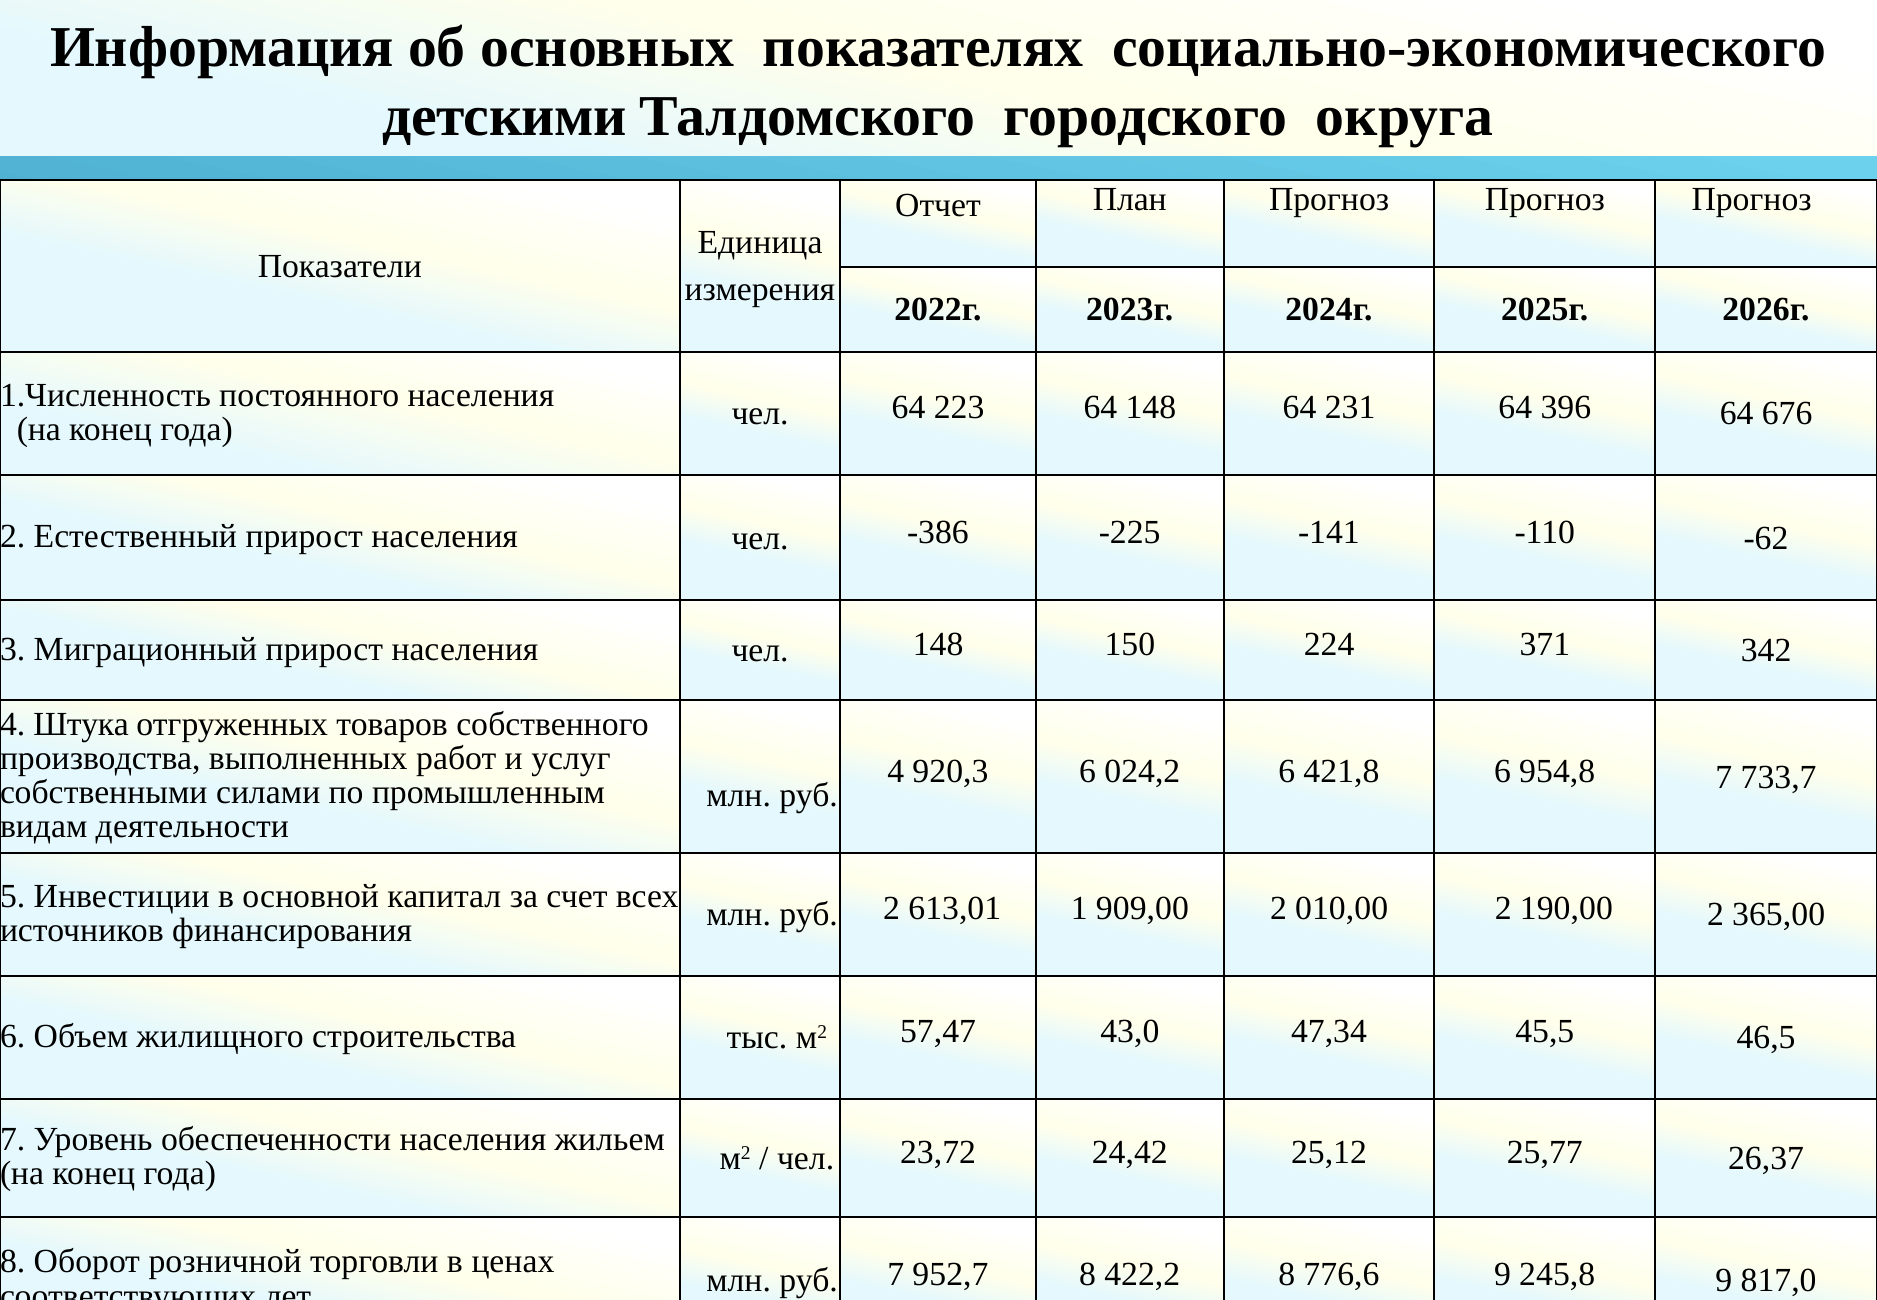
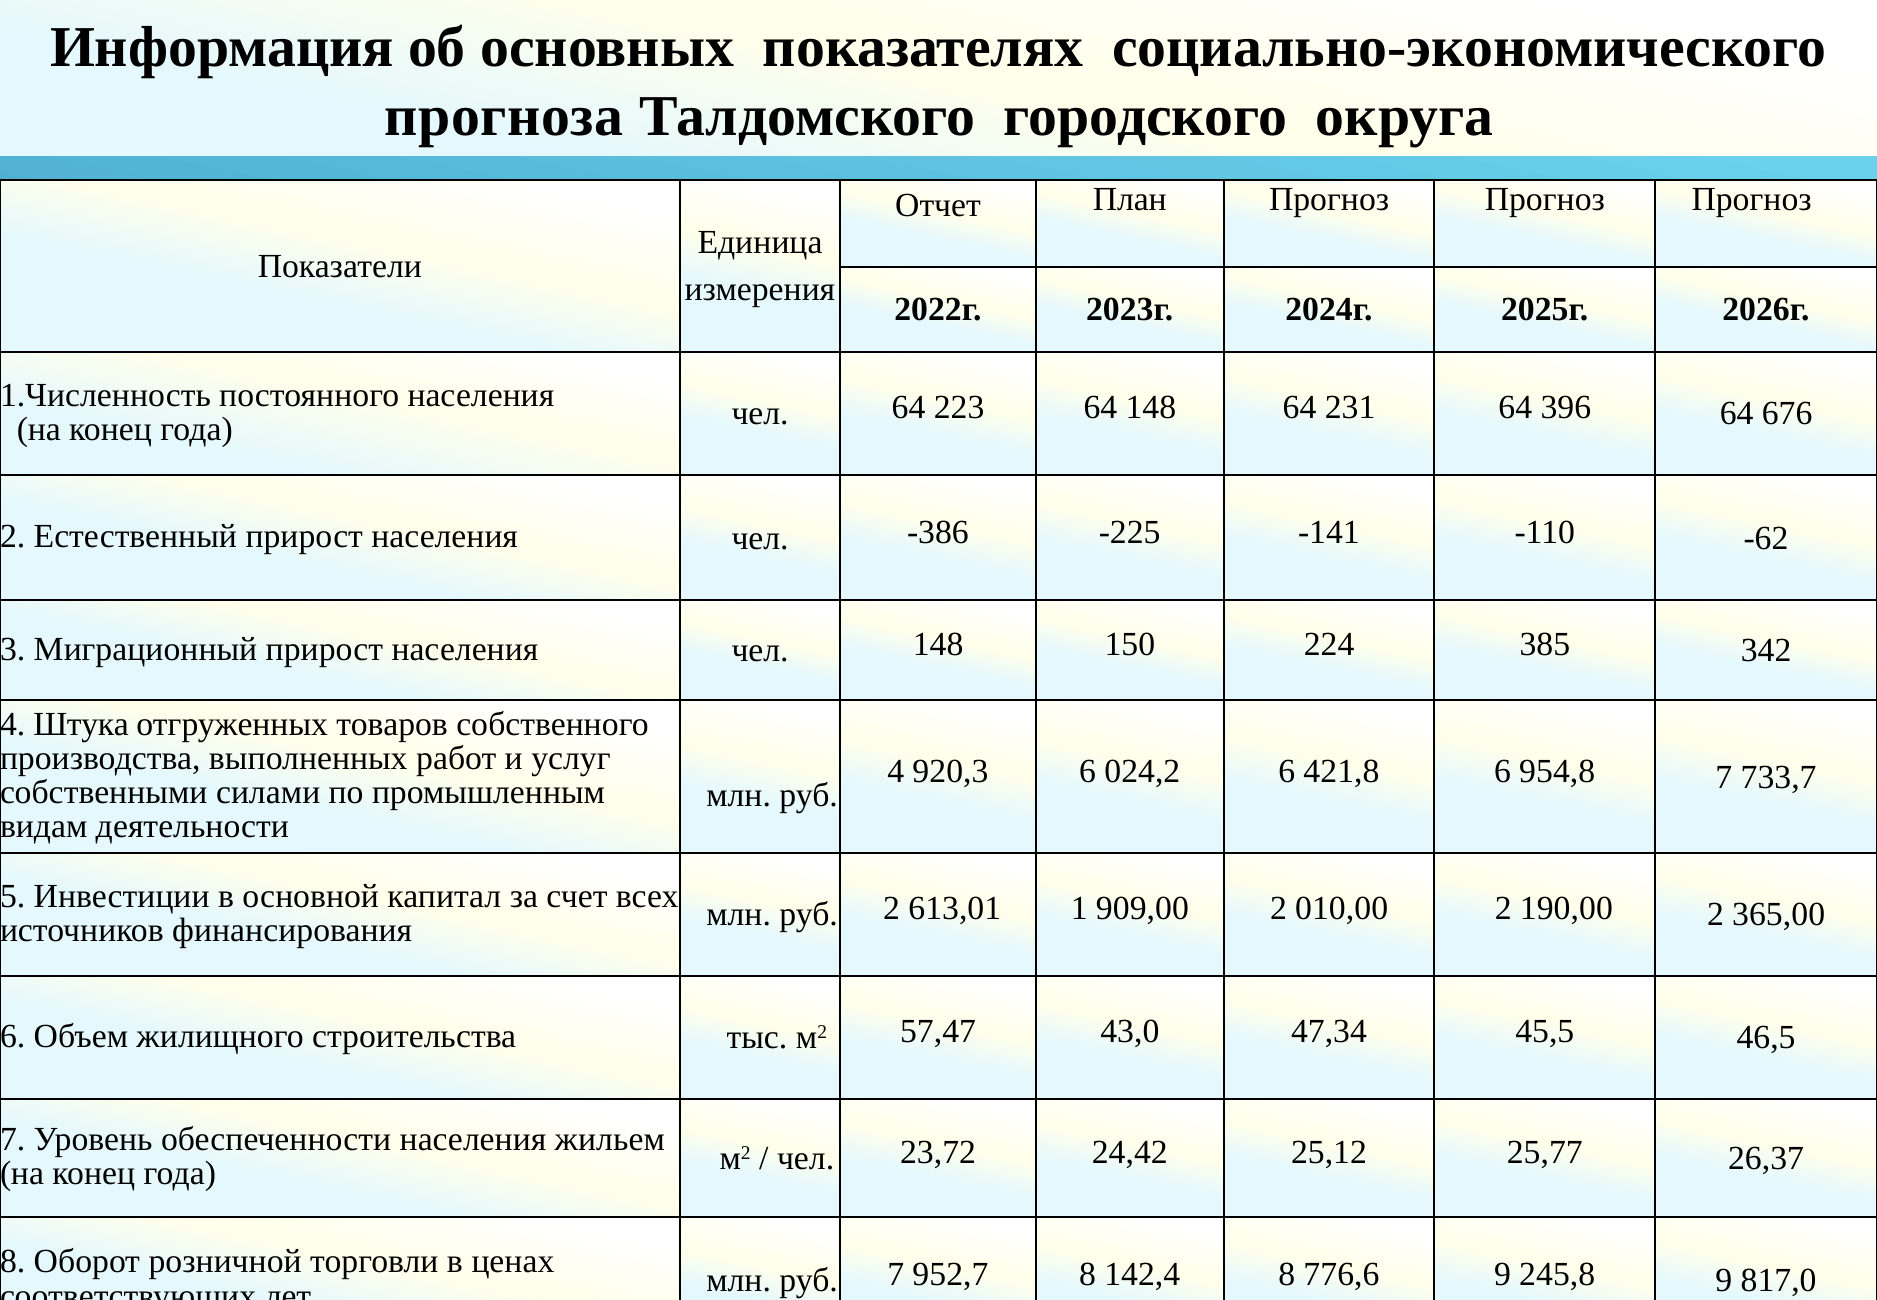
детскими: детскими -> прогноза (504, 116)
371: 371 -> 385 (1545, 644)
422,2: 422,2 -> 142,4 (1142, 1274)
